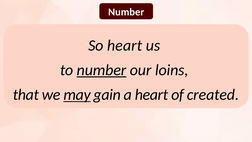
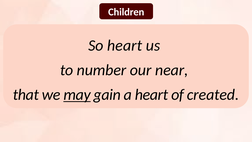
Number: Number -> Children (126, 12)
number underline: present -> none (102, 70)
loins: loins -> near (172, 70)
